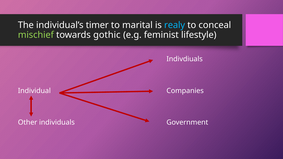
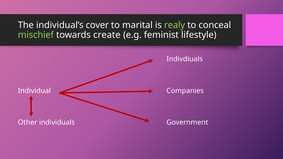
timer: timer -> cover (97, 25)
realy colour: light blue -> light green (175, 25)
gothic: gothic -> create (107, 35)
